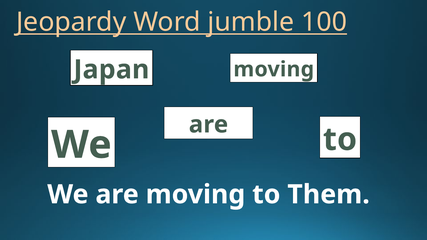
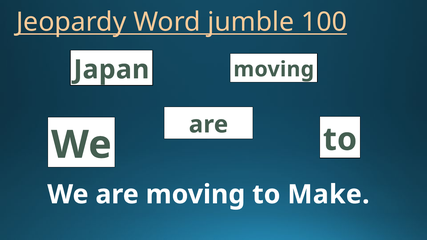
Them: Them -> Make (328, 195)
